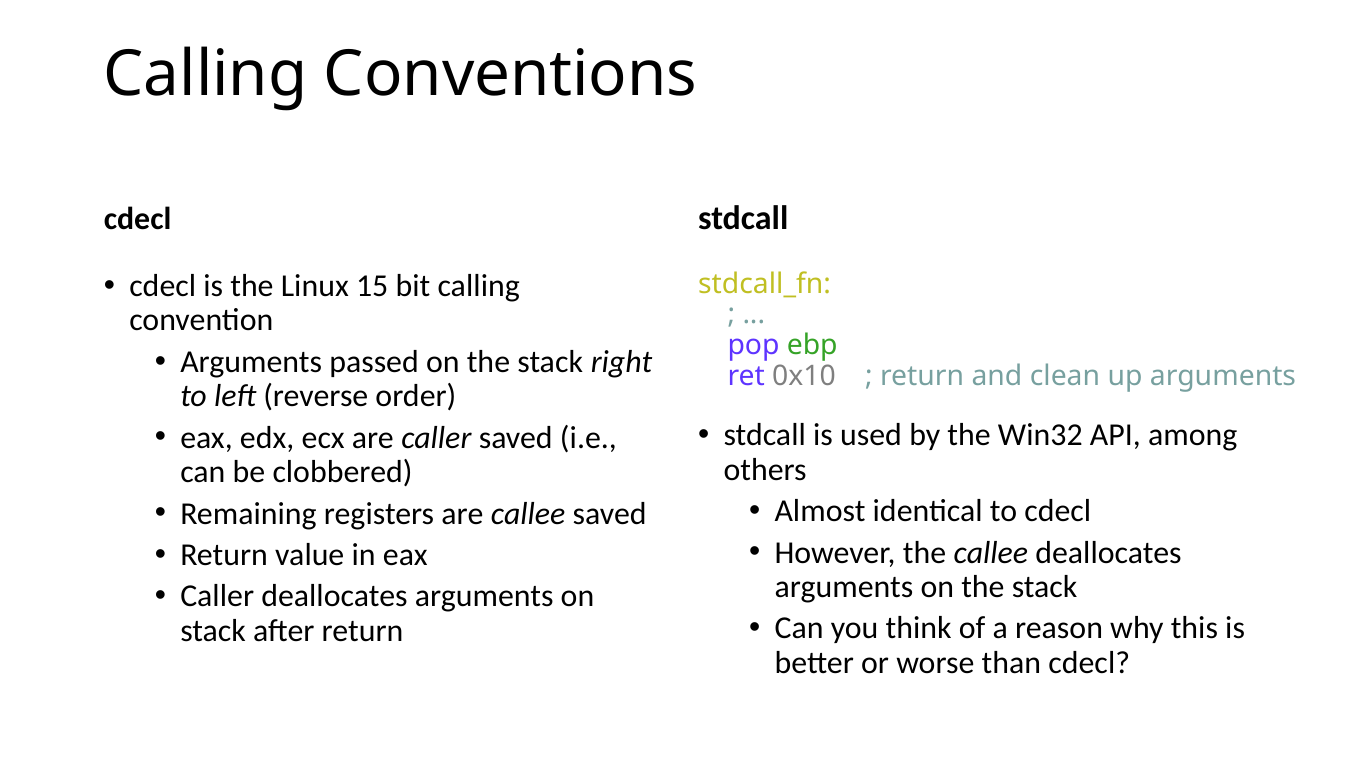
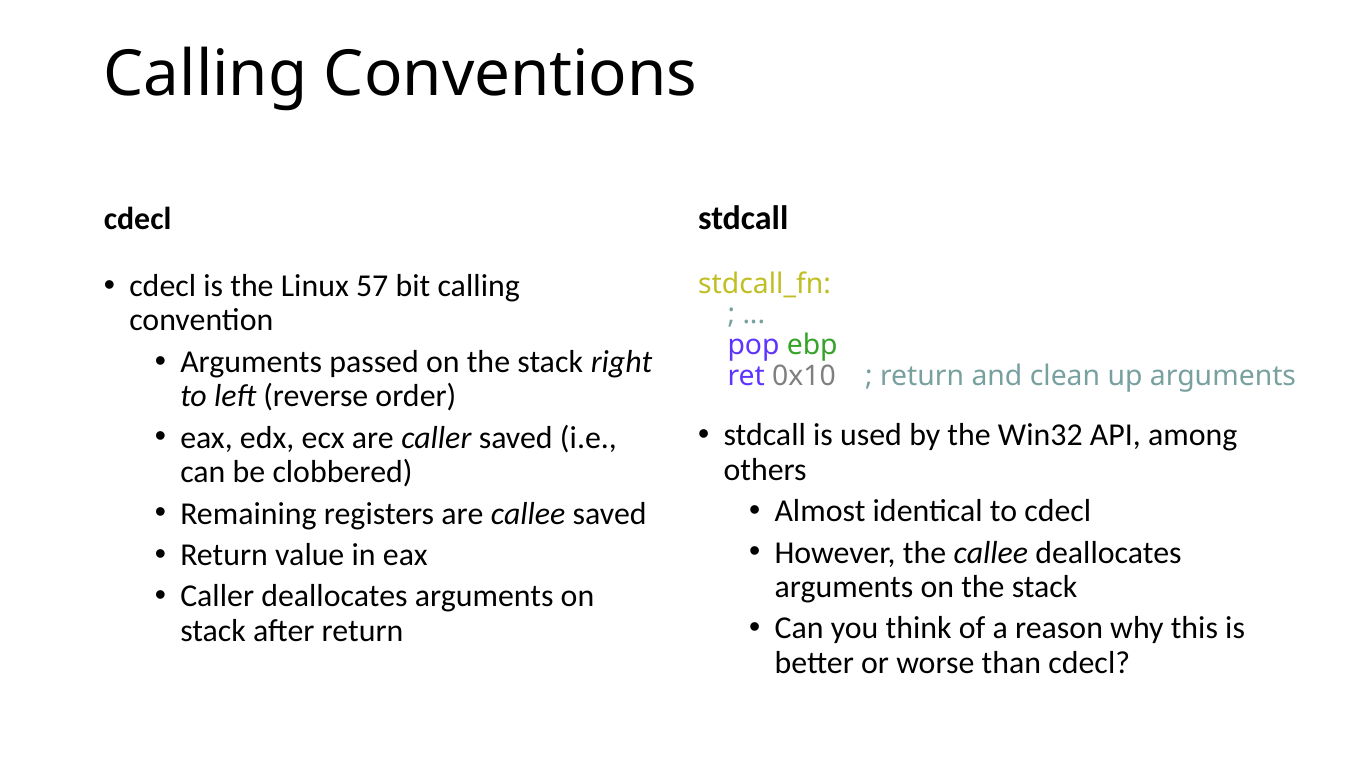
15: 15 -> 57 (372, 286)
